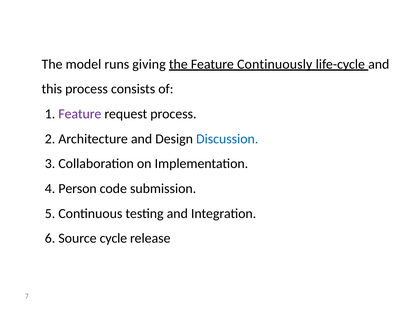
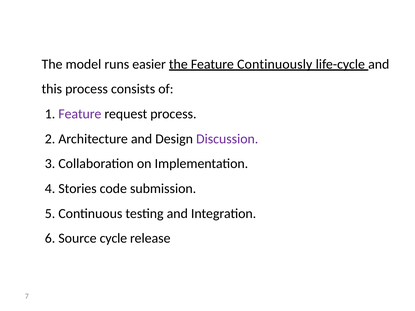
giving: giving -> easier (149, 64)
Discussion colour: blue -> purple (227, 139)
Person: Person -> Stories (78, 189)
